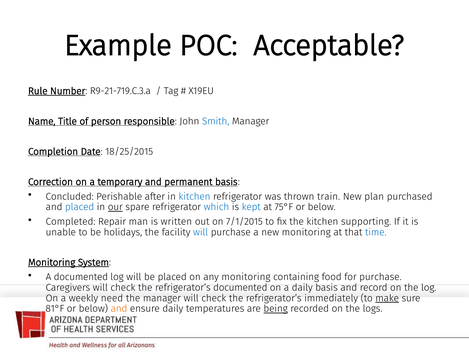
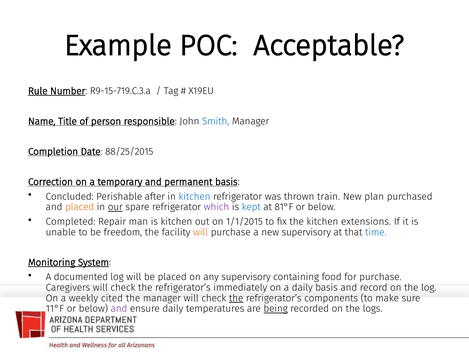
R9-21-719.C.3.a: R9-21-719.C.3.a -> R9-15-719.C.3.a (120, 91)
18/25/2015: 18/25/2015 -> 88/25/2015 (129, 151)
placed colour: blue -> orange (80, 207)
which colour: blue -> purple (216, 207)
75°F: 75°F -> 81°F (284, 207)
is written: written -> kitchen (176, 221)
7/1/2015: 7/1/2015 -> 1/1/2015 (244, 221)
supporting: supporting -> extensions (366, 221)
holidays: holidays -> freedom (123, 232)
will colour: blue -> orange (201, 232)
new monitoring: monitoring -> supervisory (306, 232)
any monitoring: monitoring -> supervisory (246, 277)
refrigerator’s documented: documented -> immediately (240, 287)
need: need -> cited (112, 298)
the underline: none -> present (236, 298)
immediately: immediately -> components (331, 298)
make underline: present -> none (387, 298)
81°F: 81°F -> 11°F (55, 308)
and colour: orange -> purple (119, 308)
